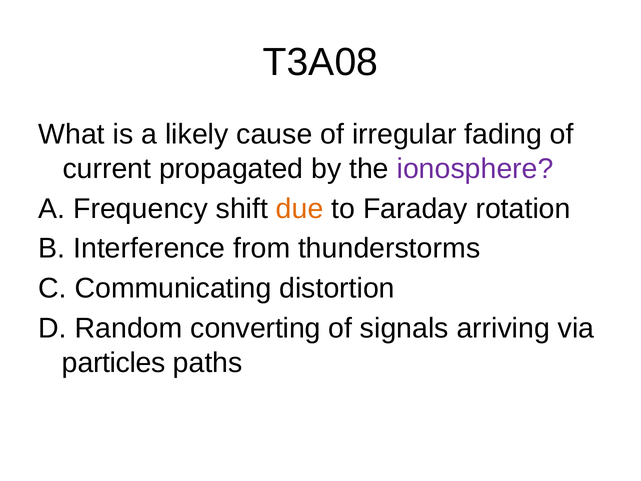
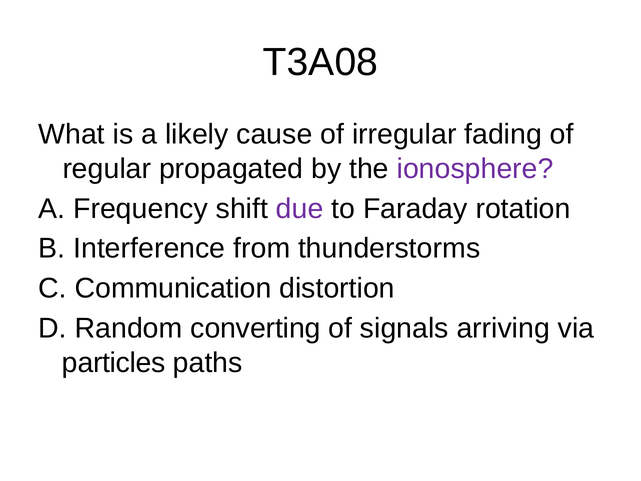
current: current -> regular (107, 169)
due colour: orange -> purple (300, 209)
Communicating: Communicating -> Communication (173, 288)
